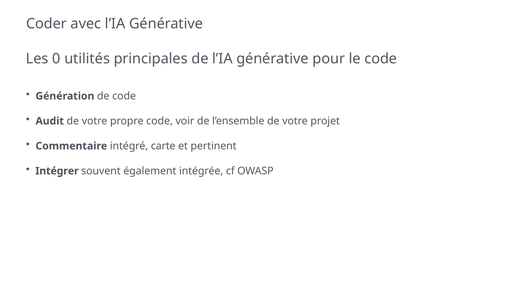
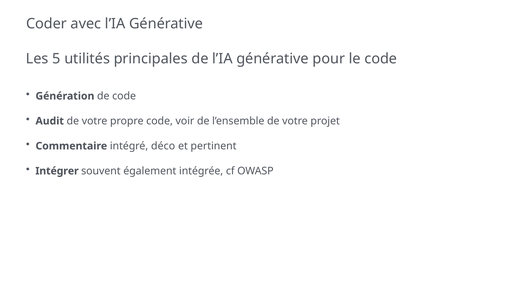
0: 0 -> 5 (56, 59)
carte: carte -> déco (163, 146)
